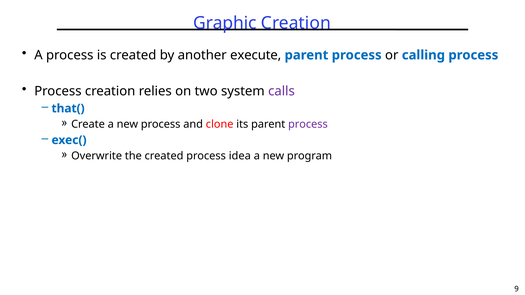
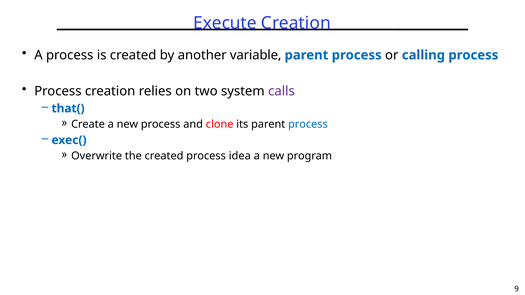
Graphic: Graphic -> Execute (225, 23)
execute: execute -> variable (256, 55)
process colour: purple -> blue (308, 124)
